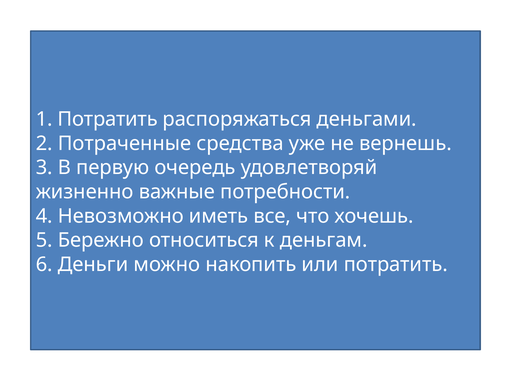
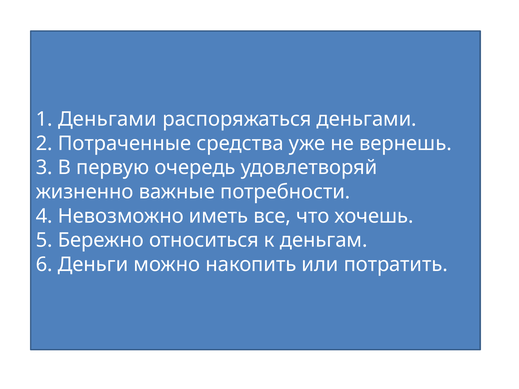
1 Потратить: Потратить -> Деньгами (107, 119)
